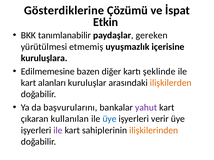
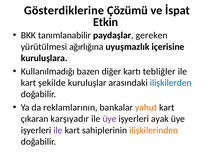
etmemiş: etmemiş -> ağırlığına (86, 47)
Edilmemesine: Edilmemesine -> Kullanılmadığı (48, 72)
şeklinde: şeklinde -> tebliğler (159, 72)
alanları: alanları -> şekilde (52, 83)
ilişkilerden colour: orange -> blue (171, 83)
başvurularını: başvurularını -> reklamlarının (70, 108)
yahut colour: purple -> orange (146, 108)
kullanılan: kullanılan -> karşıyadır (70, 119)
üye colour: blue -> purple (109, 119)
verir: verir -> ayak (160, 119)
